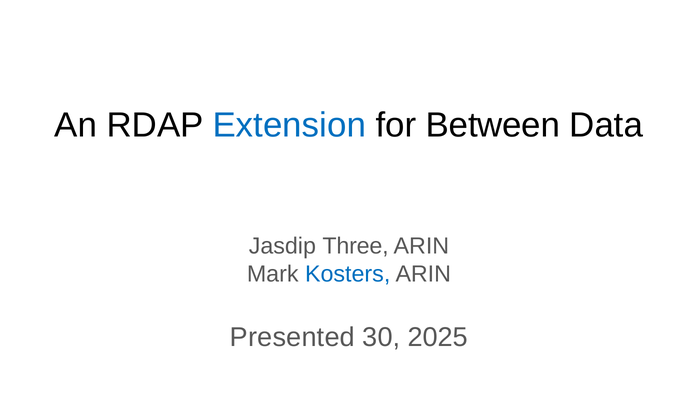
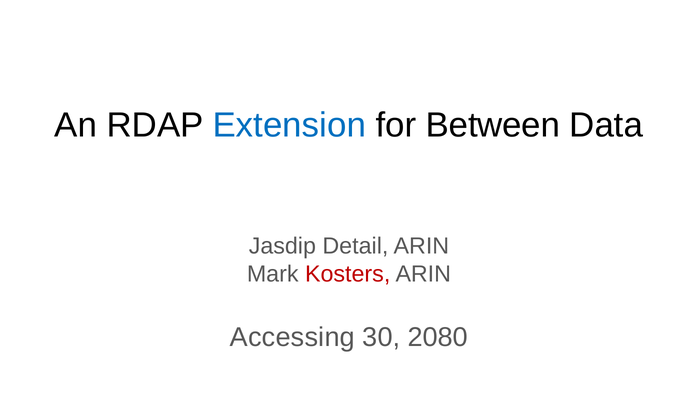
Three: Three -> Detail (355, 246)
Kosters colour: blue -> red (348, 274)
Presented: Presented -> Accessing (292, 337)
2025: 2025 -> 2080 (438, 337)
